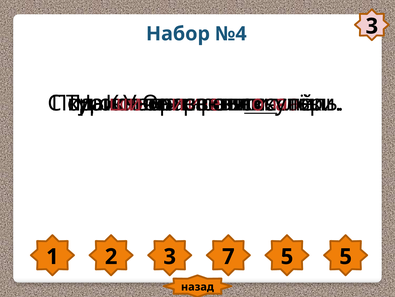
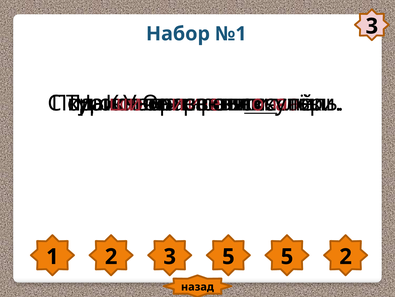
№4: №4 -> №1 (231, 34)
3 7: 7 -> 5 (228, 256)
5 5: 5 -> 2 (346, 256)
